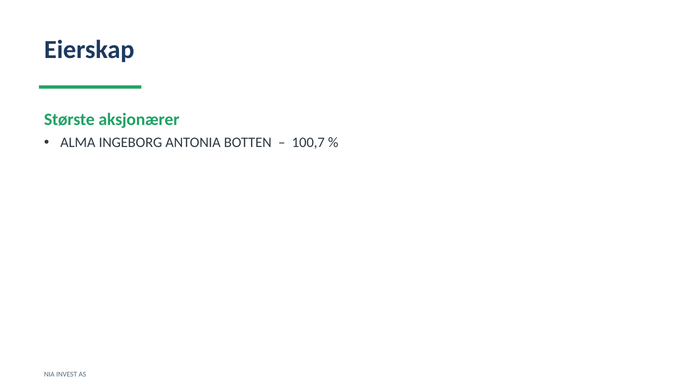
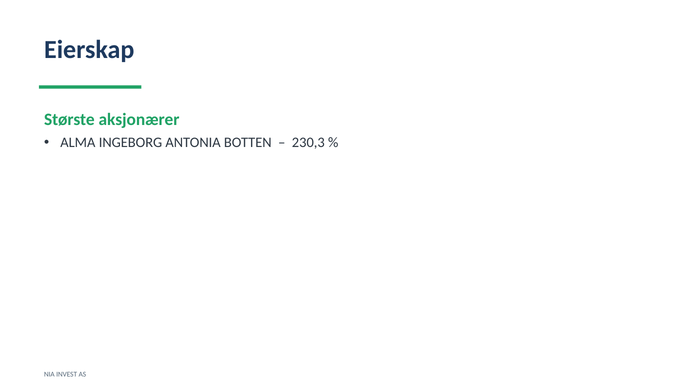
100,7: 100,7 -> 230,3 (308, 143)
